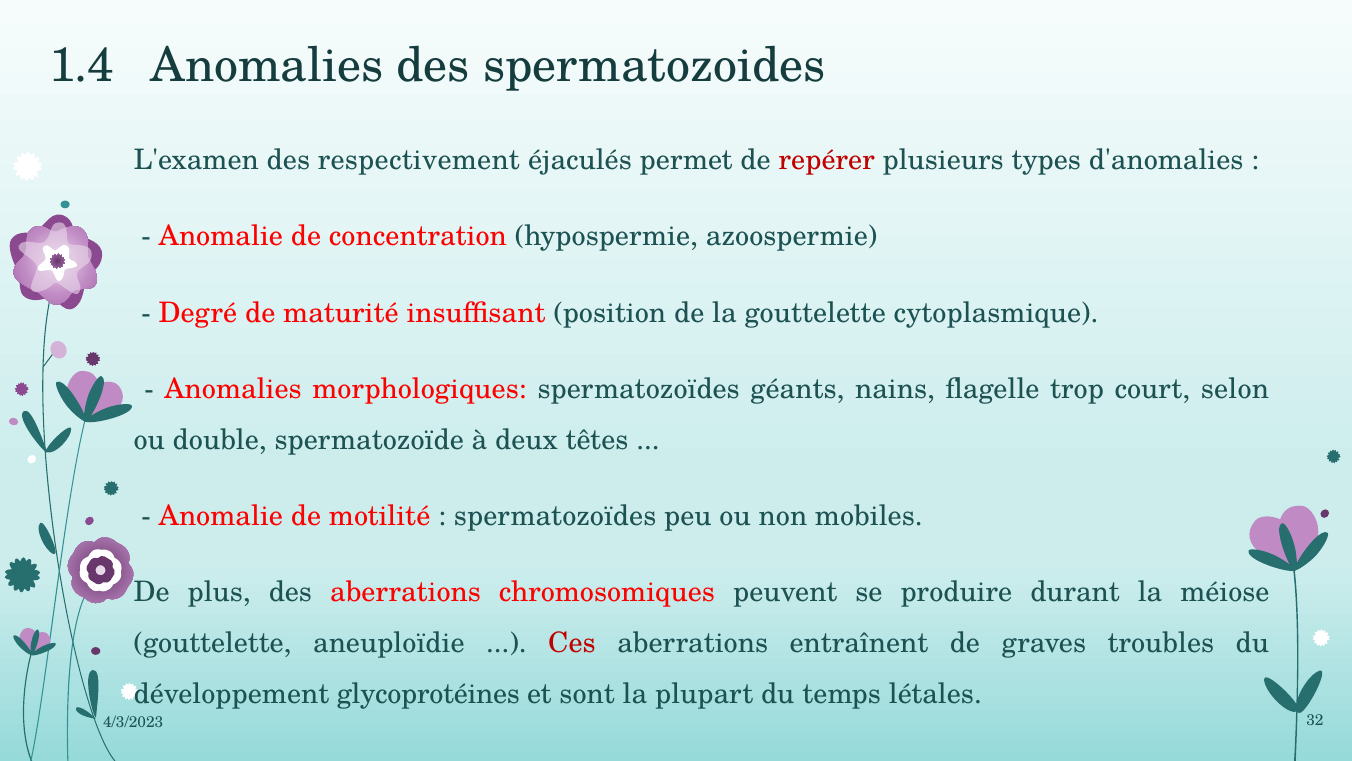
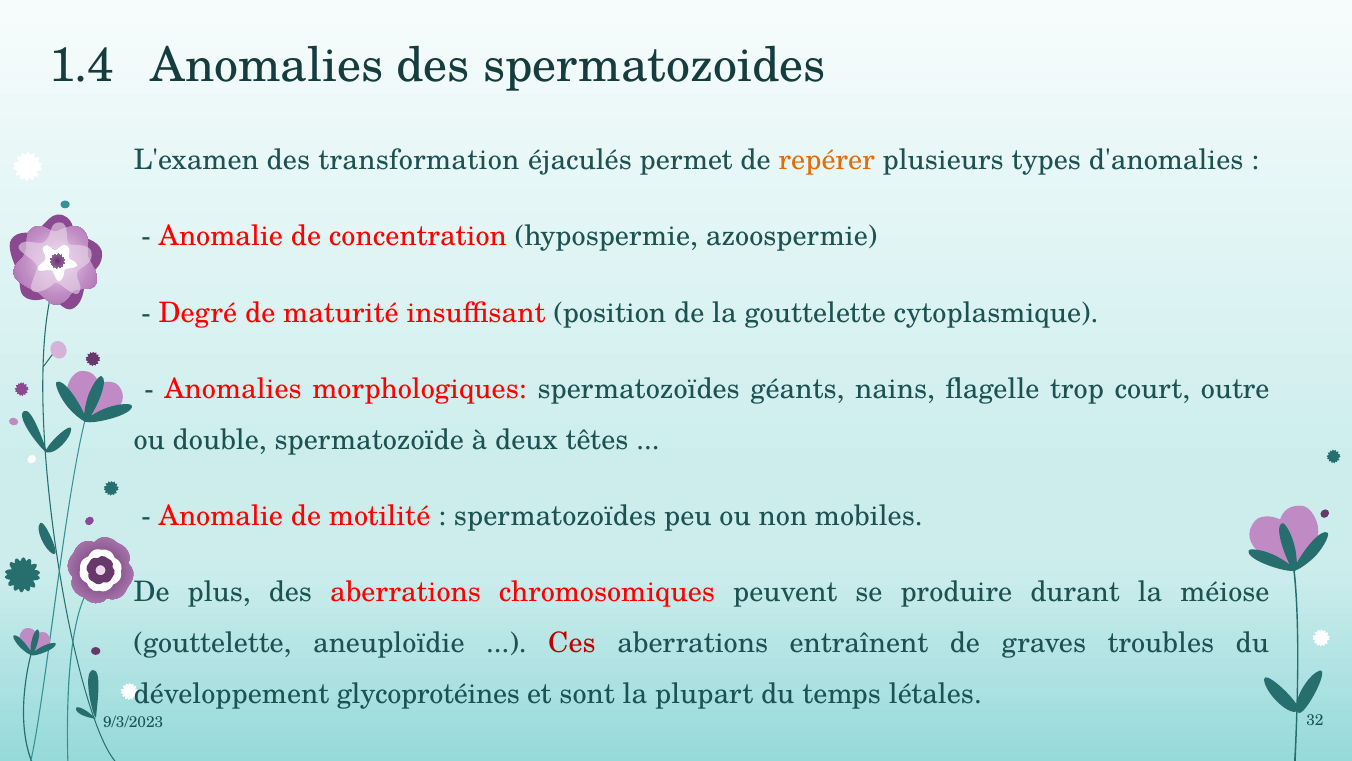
respectivement: respectivement -> transformation (419, 160)
repérer colour: red -> orange (827, 160)
selon: selon -> outre (1235, 389)
4/3/2023: 4/3/2023 -> 9/3/2023 (133, 722)
